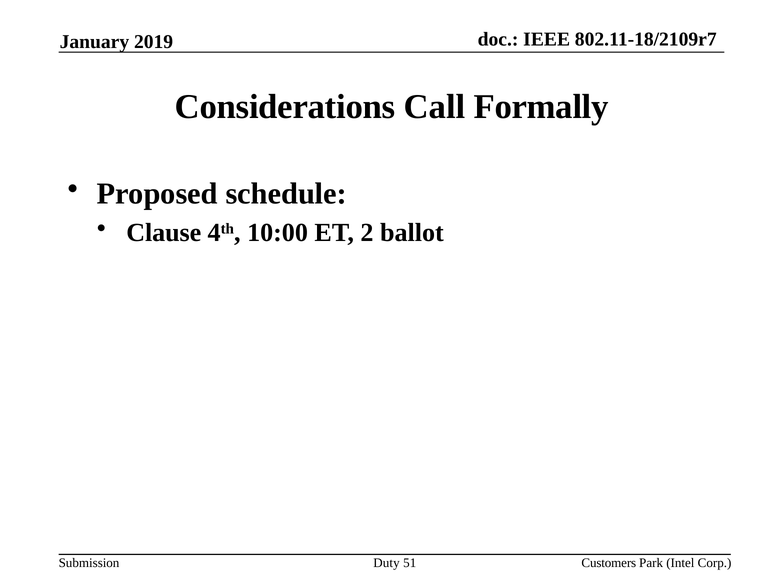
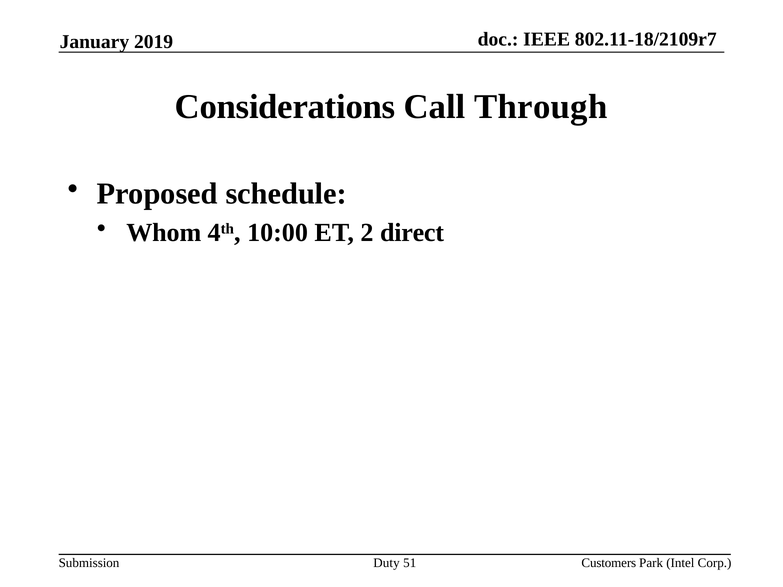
Formally: Formally -> Through (541, 107)
Clause: Clause -> Whom (164, 233)
ballot: ballot -> direct (412, 233)
